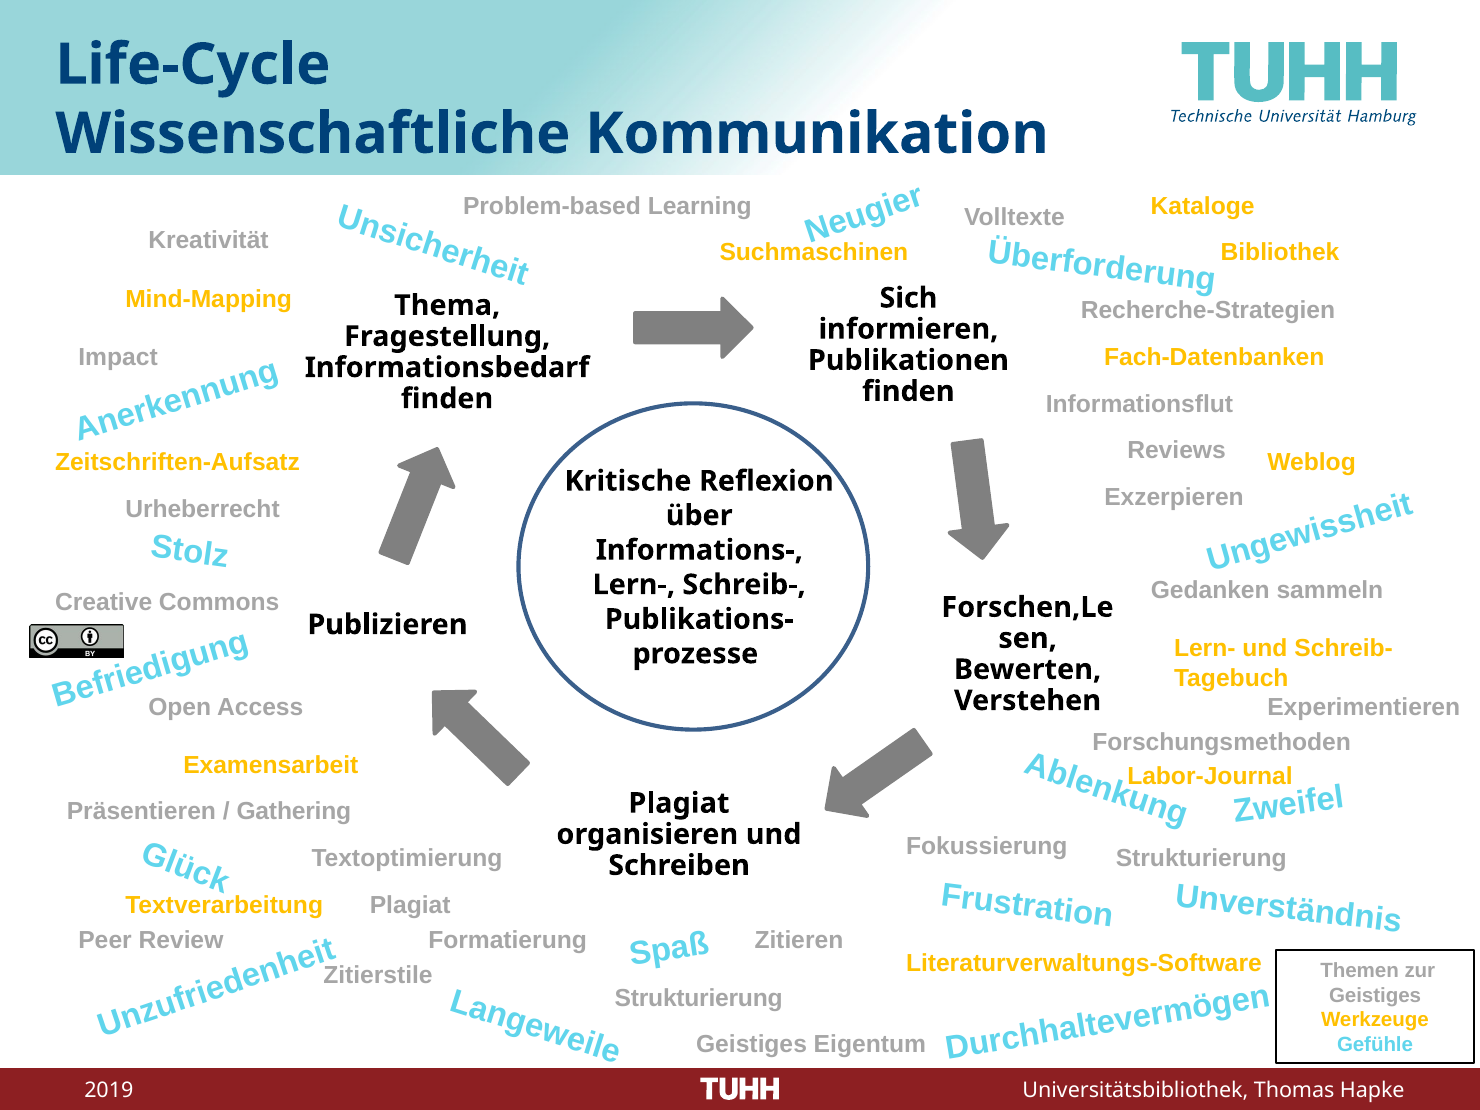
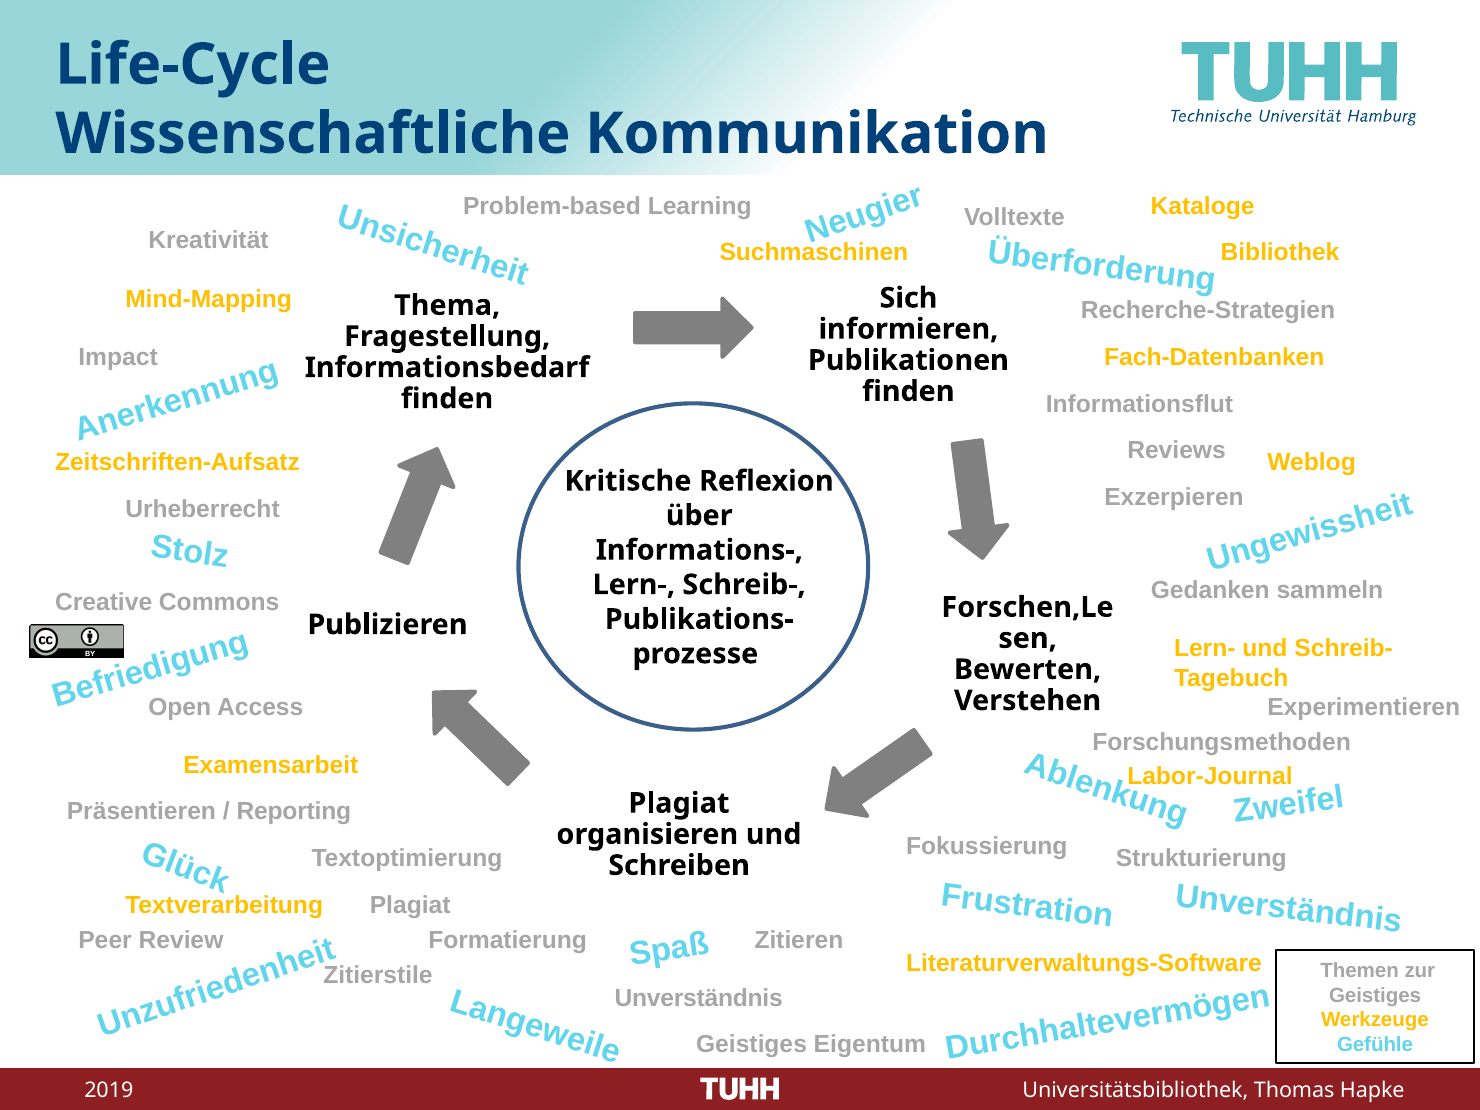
Gathering: Gathering -> Reporting (294, 812)
Strukturierung: Strukturierung -> Unverständnis (699, 998)
